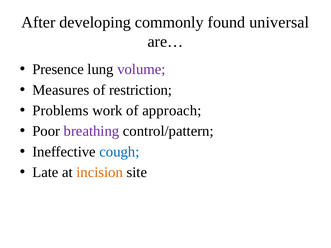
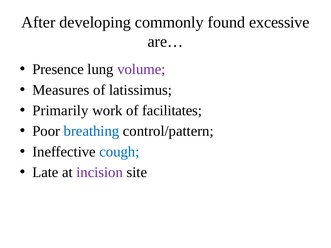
universal: universal -> excessive (279, 22)
restriction: restriction -> latissimus (141, 90)
Problems: Problems -> Primarily (60, 111)
approach: approach -> facilitates (172, 111)
breathing colour: purple -> blue (91, 131)
incision colour: orange -> purple (100, 172)
